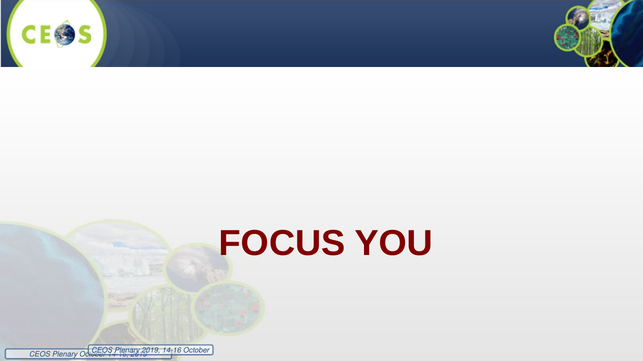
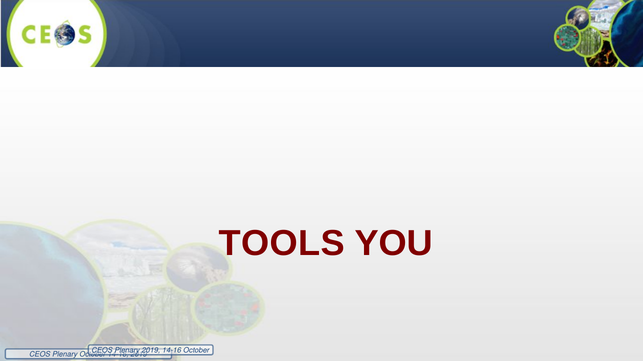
FOCUS: FOCUS -> TOOLS (282, 244)
